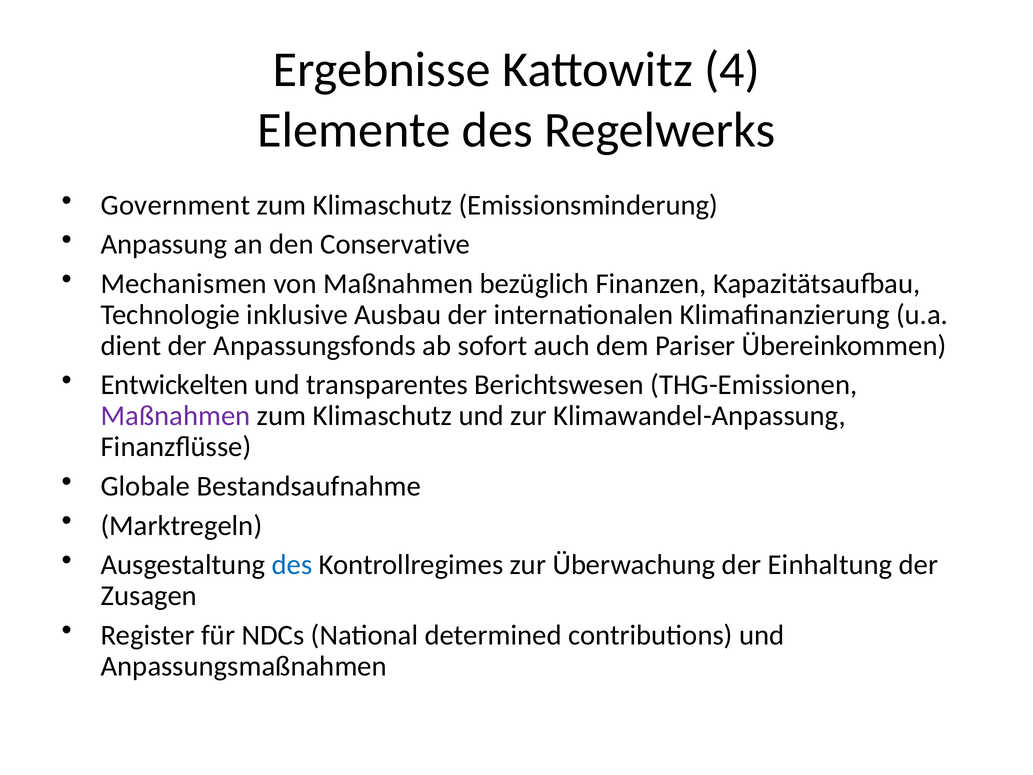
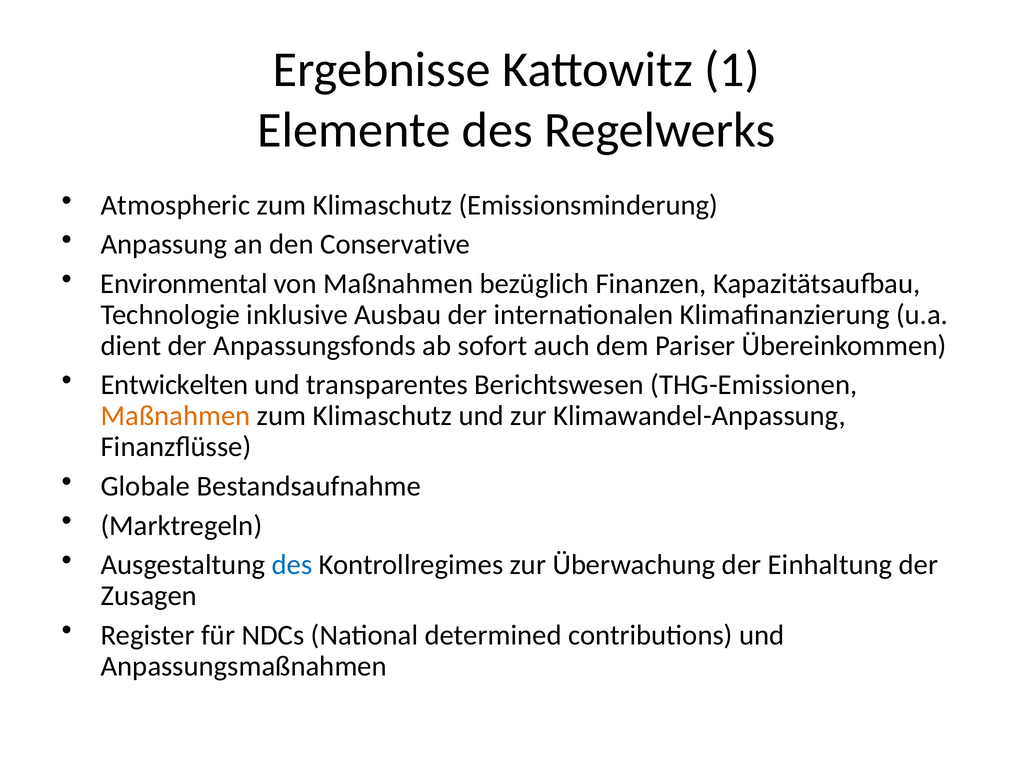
4: 4 -> 1 (732, 70)
Government: Government -> Atmospheric (176, 205)
Mechanismen: Mechanismen -> Environmental (184, 284)
Maßnahmen colour: purple -> orange (176, 416)
